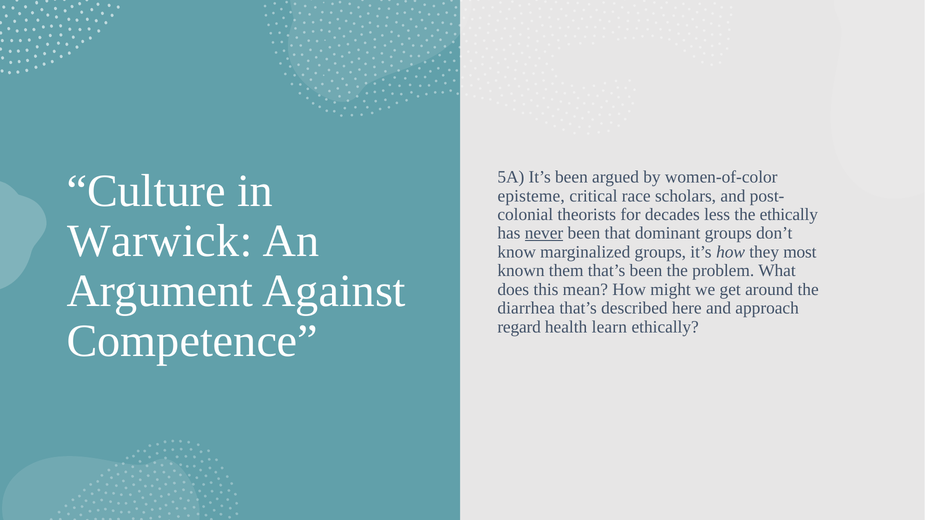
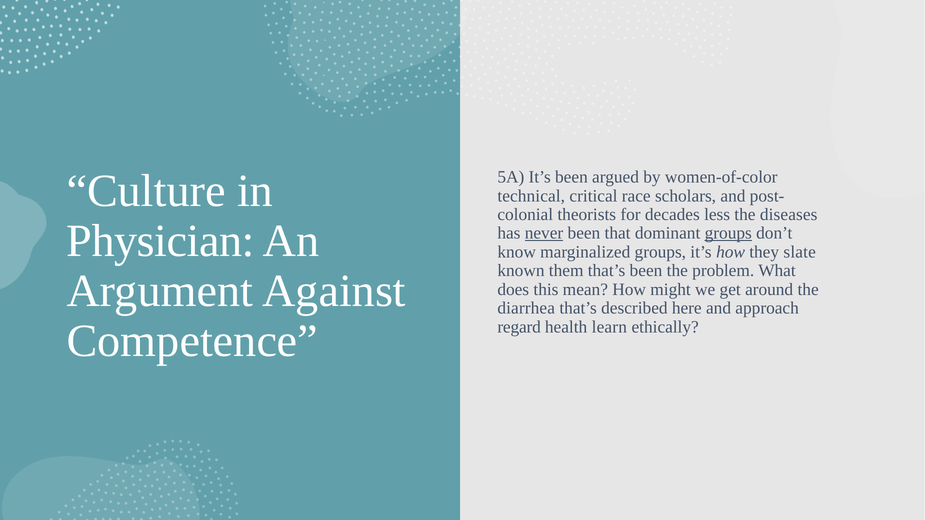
episteme: episteme -> technical (531, 196)
the ethically: ethically -> diseases (789, 215)
Warwick: Warwick -> Physician (160, 241)
groups underline: none -> present (728, 233)
most: most -> slate (800, 252)
